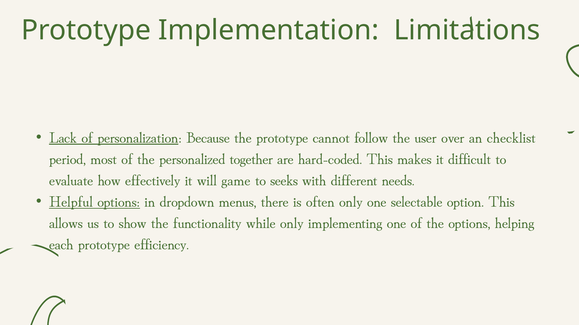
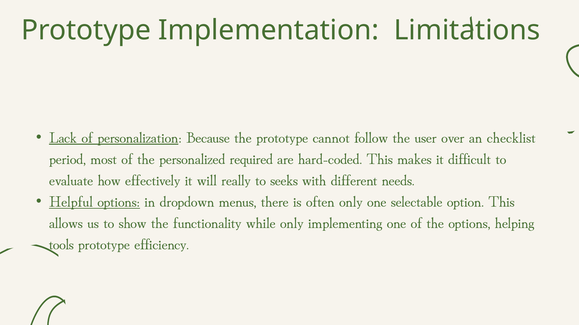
together: together -> required (251, 159)
game: game -> really (236, 181)
each: each -> tools (61, 245)
